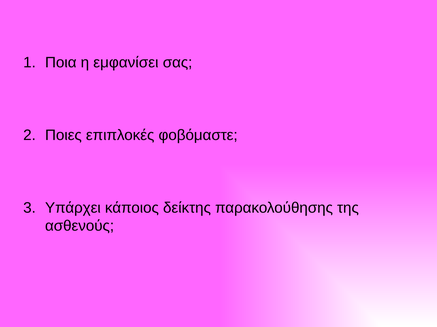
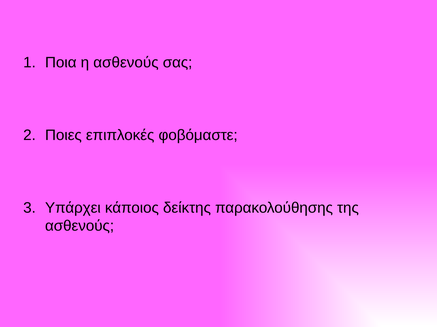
η εμφανίσει: εμφανίσει -> ασθενούς (126, 63)
